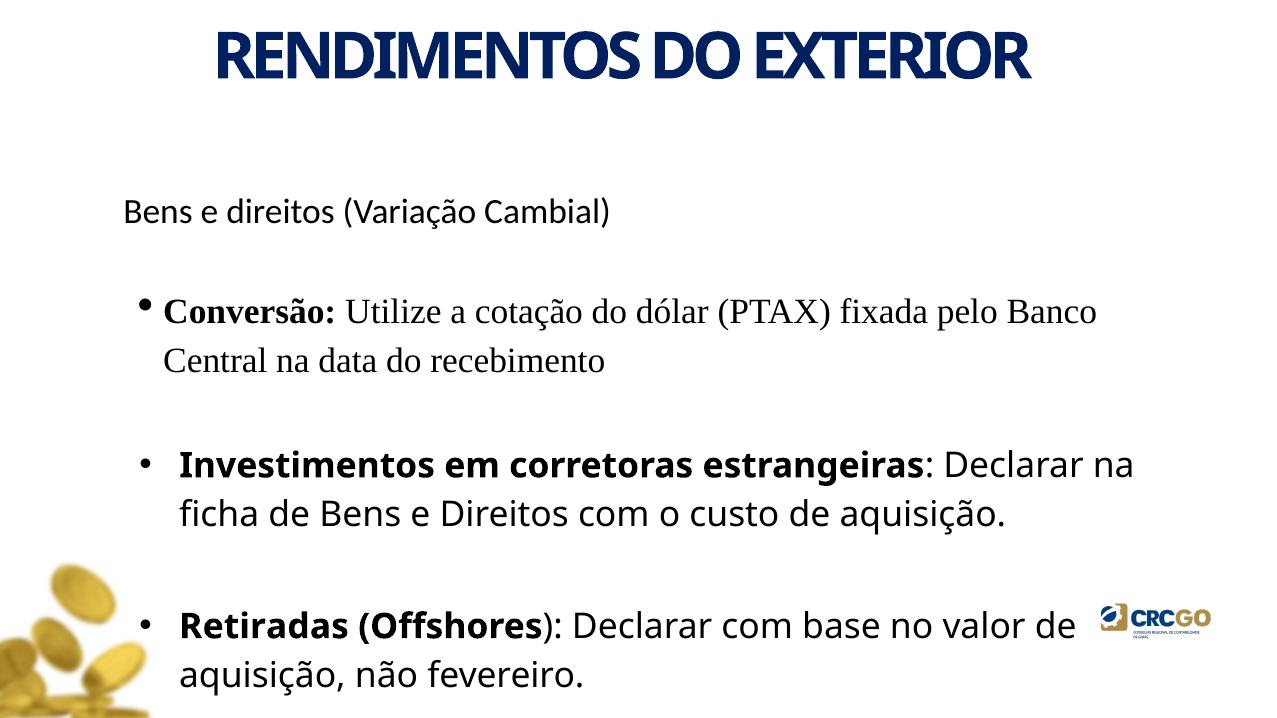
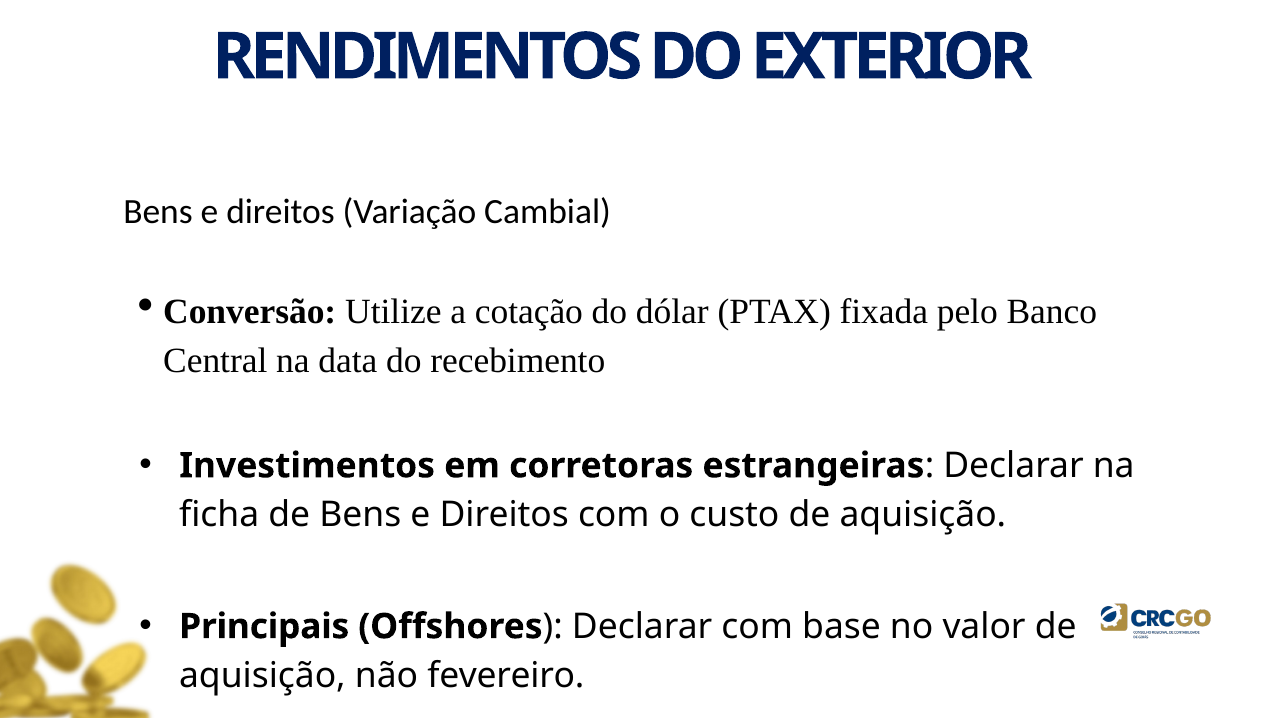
Retiradas: Retiradas -> Principais (264, 627)
